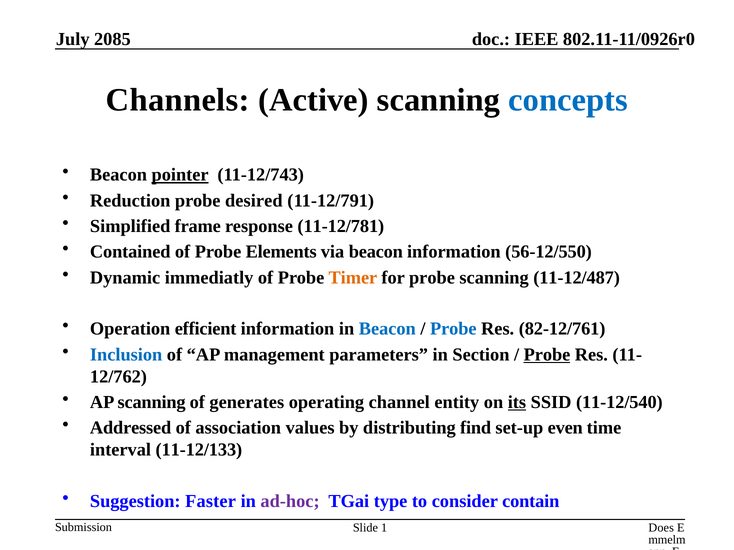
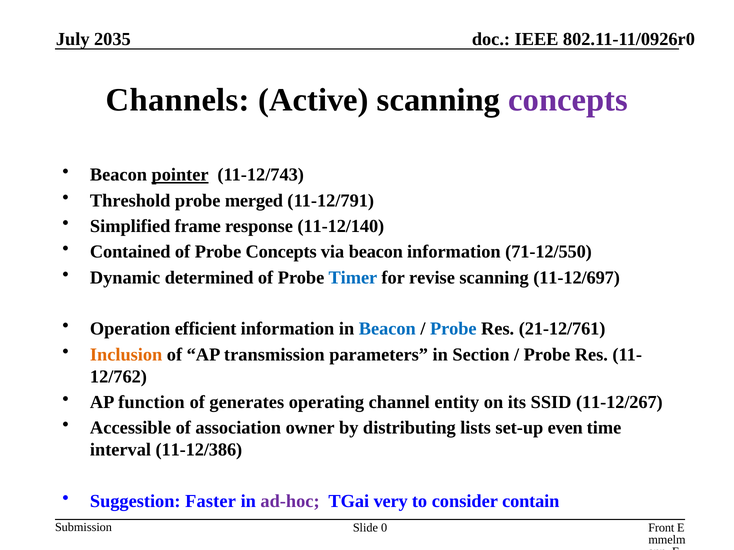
2085: 2085 -> 2035 (112, 39)
concepts colour: blue -> purple (568, 100)
Reduction: Reduction -> Threshold (130, 201)
desired: desired -> merged (254, 201)
11-12/781: 11-12/781 -> 11-12/140 (341, 226)
Probe Elements: Elements -> Concepts (281, 252)
56-12/550: 56-12/550 -> 71-12/550 (549, 252)
immediatly: immediatly -> determined (209, 278)
Timer colour: orange -> blue (353, 278)
for probe: probe -> revise (432, 278)
11-12/487: 11-12/487 -> 11-12/697 (577, 278)
82-12/761: 82-12/761 -> 21-12/761 (562, 329)
Inclusion colour: blue -> orange (126, 355)
management: management -> transmission (274, 355)
Probe underline: present -> none (547, 355)
AP scanning: scanning -> function (151, 403)
its underline: present -> none (517, 403)
11-12/540: 11-12/540 -> 11-12/267 (619, 403)
Addressed: Addressed -> Accessible (130, 428)
values: values -> owner (310, 428)
find: find -> lists (476, 428)
11-12/133: 11-12/133 -> 11-12/386 (199, 450)
type: type -> very (391, 502)
Does: Does -> Front (661, 528)
1: 1 -> 0 (384, 528)
